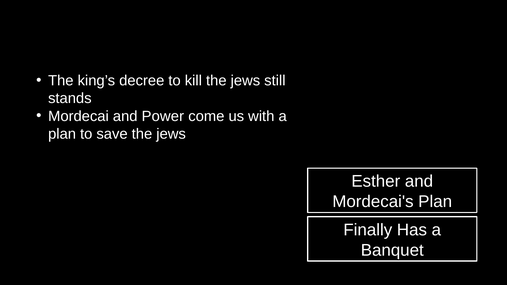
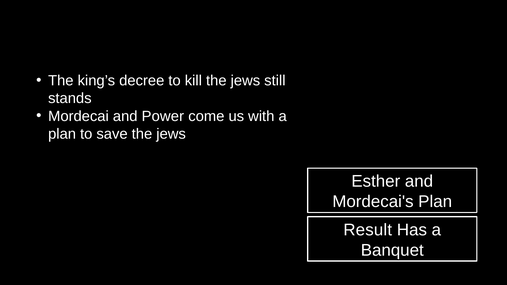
Finally: Finally -> Result (368, 230)
